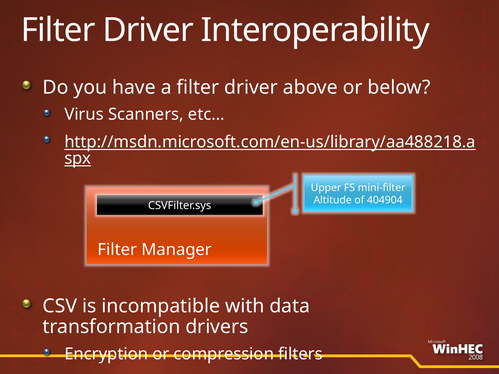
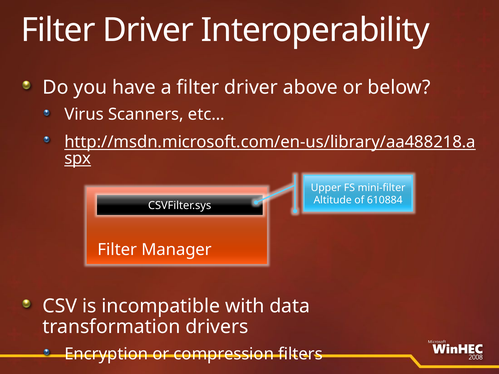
404904: 404904 -> 610884 (385, 200)
